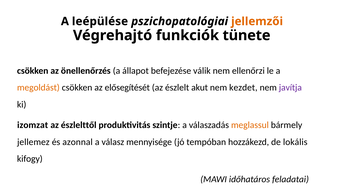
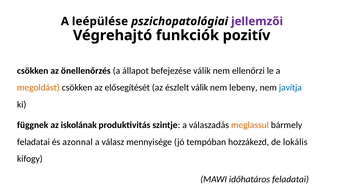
jellemzői colour: orange -> purple (257, 21)
tünete: tünete -> pozitív (247, 35)
észlelt akut: akut -> válik (200, 88)
kezdet: kezdet -> lebeny (243, 88)
javítja colour: purple -> blue (290, 88)
izomzat: izomzat -> függnek (33, 125)
észlelttől: észlelttől -> iskolának (79, 125)
jellemez: jellemez -> feladatai (33, 142)
